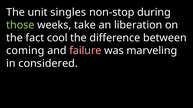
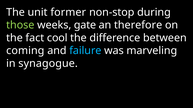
singles: singles -> former (68, 12)
take: take -> gate (85, 25)
liberation: liberation -> therefore (138, 25)
failure colour: pink -> light blue (85, 51)
considered: considered -> synagogue (48, 64)
